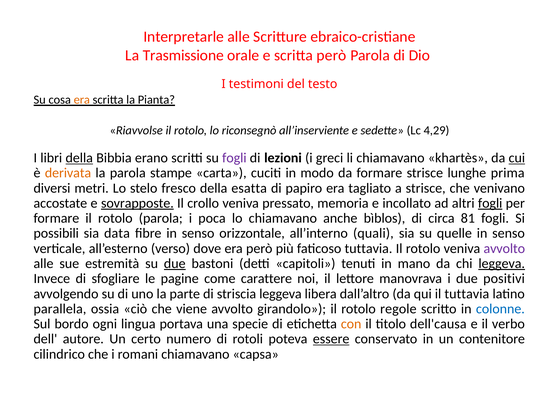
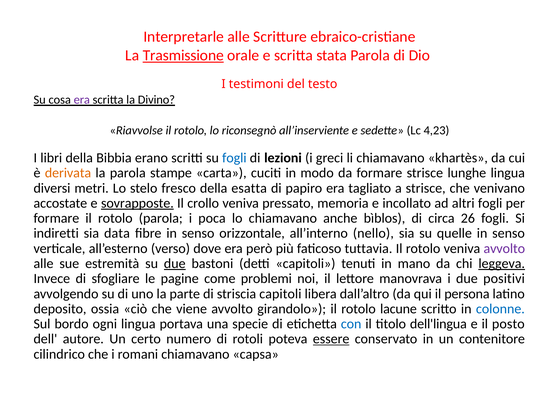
Trasmissione underline: none -> present (183, 55)
scritta però: però -> stata (332, 55)
era colour: orange -> purple (82, 100)
Pianta: Pianta -> Divino (156, 100)
4,29: 4,29 -> 4,23 (436, 131)
della underline: present -> none (79, 158)
fogli colour: purple -> blue (234, 158)
cui underline: present -> none (517, 158)
lunghe prima: prima -> lingua (508, 173)
fogli underline: present -> none (490, 203)
81: 81 -> 26 (468, 218)
possibili: possibili -> indiretti (56, 234)
quali: quali -> nello (373, 234)
carattere: carattere -> problemi (266, 279)
striscia leggeva: leggeva -> capitoli (280, 294)
il tuttavia: tuttavia -> persona (467, 294)
parallela: parallela -> deposito (60, 309)
regole: regole -> lacune (398, 309)
con colour: orange -> blue (351, 324)
dell'causa: dell'causa -> dell'lingua (438, 324)
verbo: verbo -> posto (508, 324)
